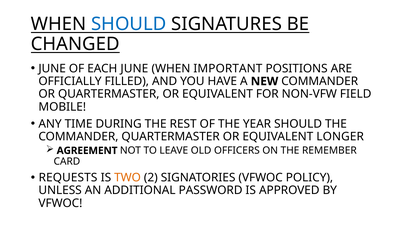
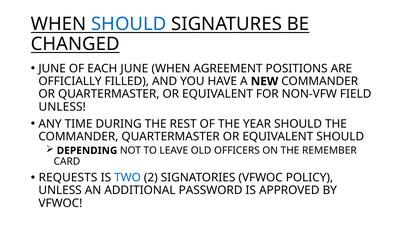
IMPORTANT: IMPORTANT -> AGREEMENT (228, 68)
MOBILE: MOBILE -> UNLESS (62, 107)
EQUIVALENT LONGER: LONGER -> SHOULD (340, 136)
AGREEMENT: AGREEMENT -> DEPENDING (87, 150)
TWO colour: orange -> blue (128, 177)
